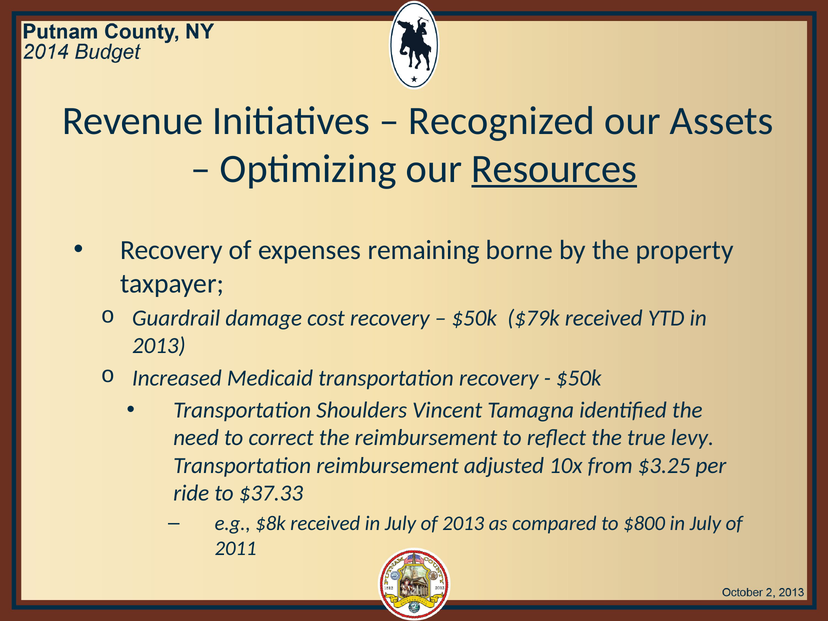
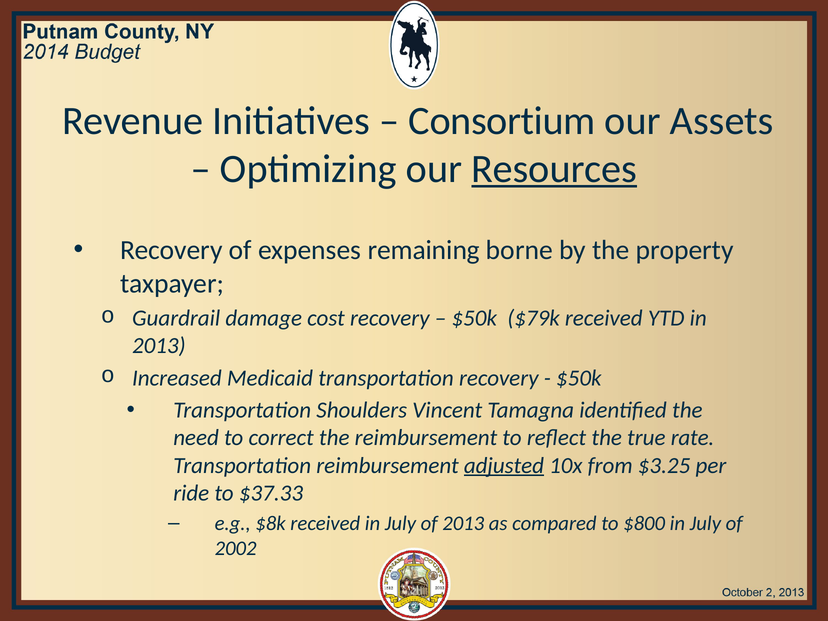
Recognized: Recognized -> Consortium (502, 121)
levy: levy -> rate (693, 438)
adjusted underline: none -> present (504, 466)
2011: 2011 -> 2002 (236, 548)
